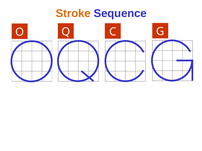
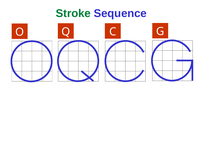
Stroke colour: orange -> green (73, 13)
